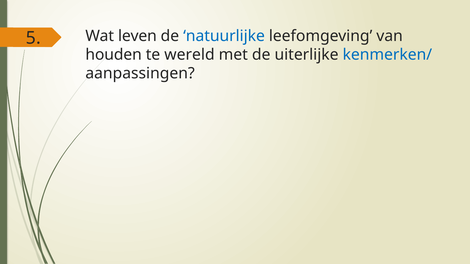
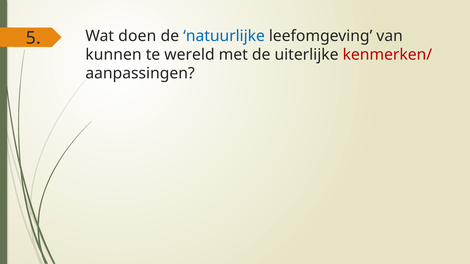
leven: leven -> doen (137, 36)
houden: houden -> kunnen (114, 55)
kenmerken/ colour: blue -> red (387, 55)
